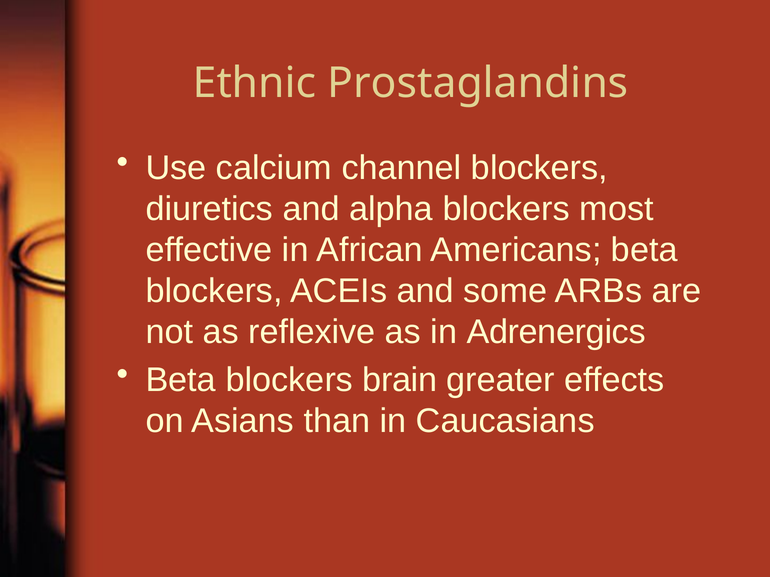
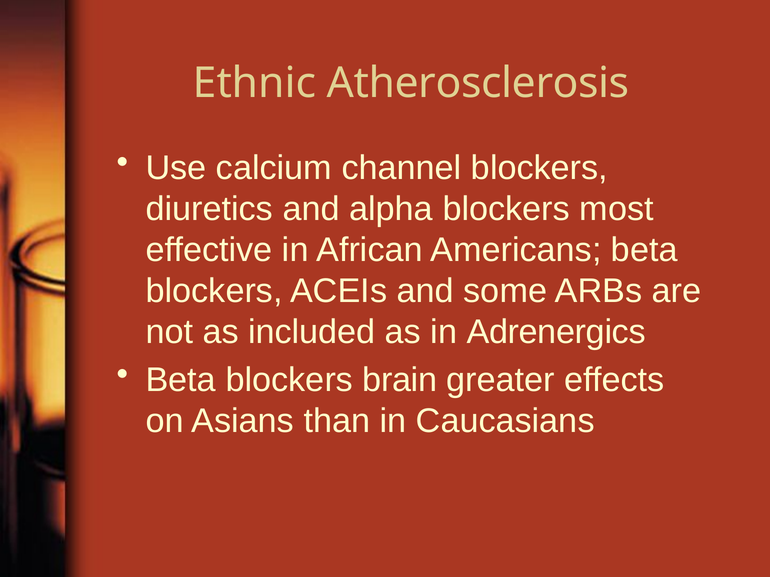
Prostaglandins: Prostaglandins -> Atherosclerosis (478, 83)
reflexive: reflexive -> included (312, 332)
